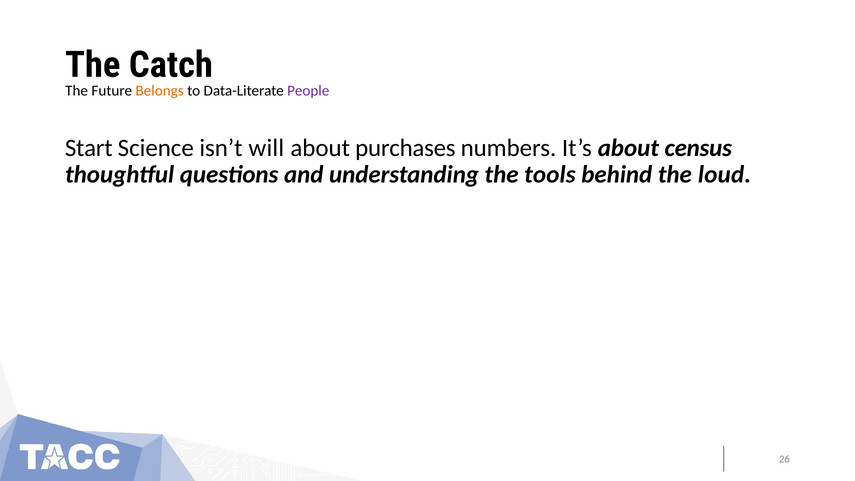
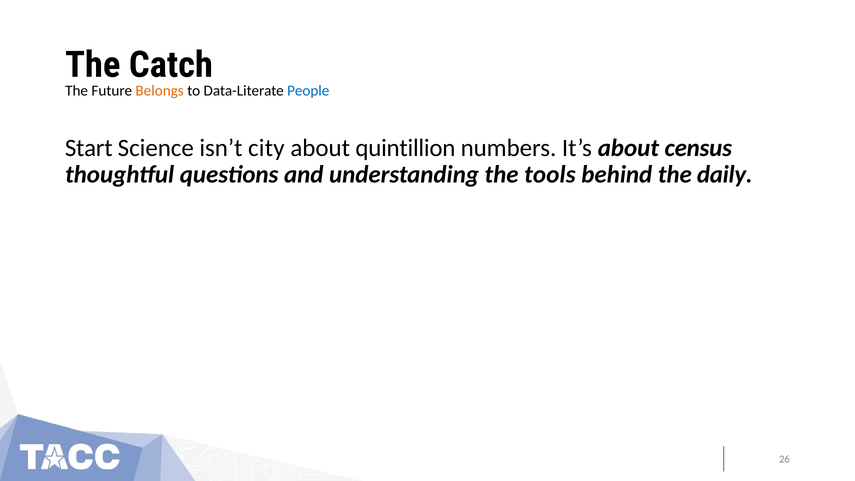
People colour: purple -> blue (308, 91)
will: will -> city (266, 148)
purchases: purchases -> quintillion (405, 148)
loud: loud -> daily (725, 175)
